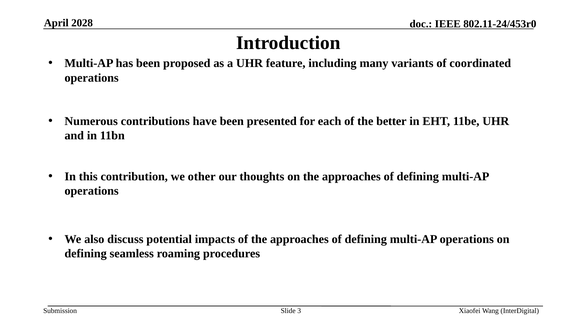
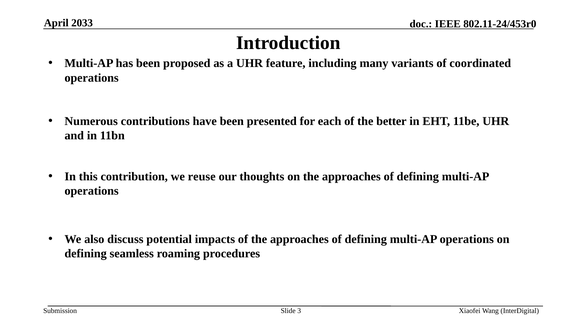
2028: 2028 -> 2033 (82, 23)
other: other -> reuse (202, 177)
